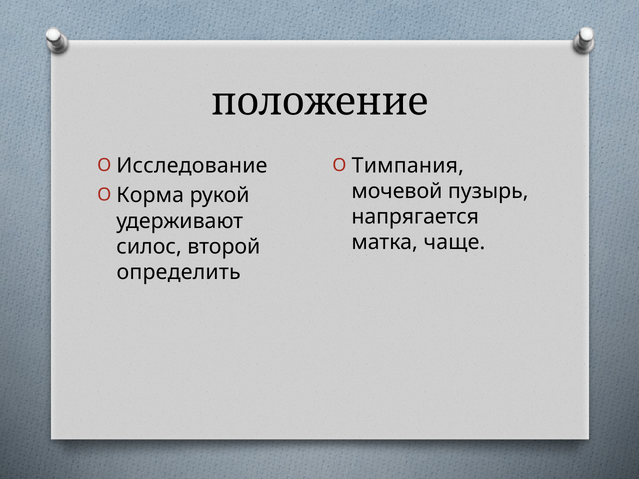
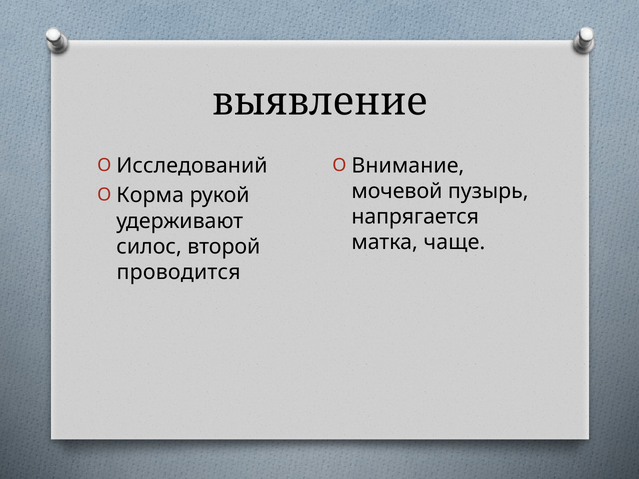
положение: положение -> выявление (320, 102)
Тимпания: Тимпания -> Внимание (408, 166)
Исследование: Исследование -> Исследований (192, 166)
определить: определить -> проводится (179, 272)
